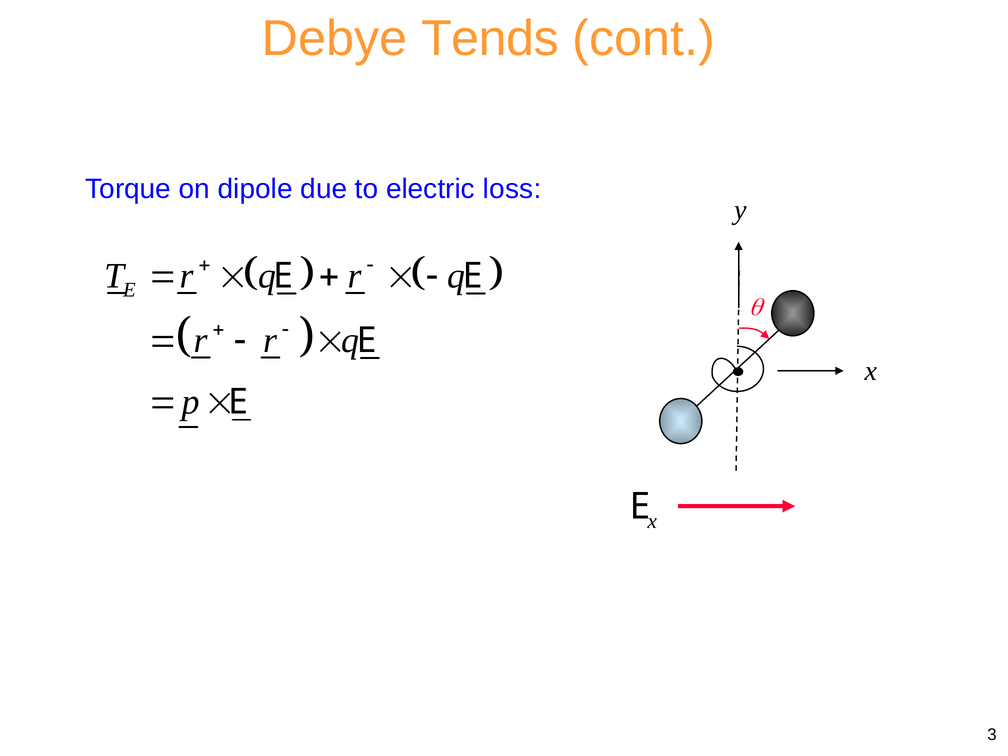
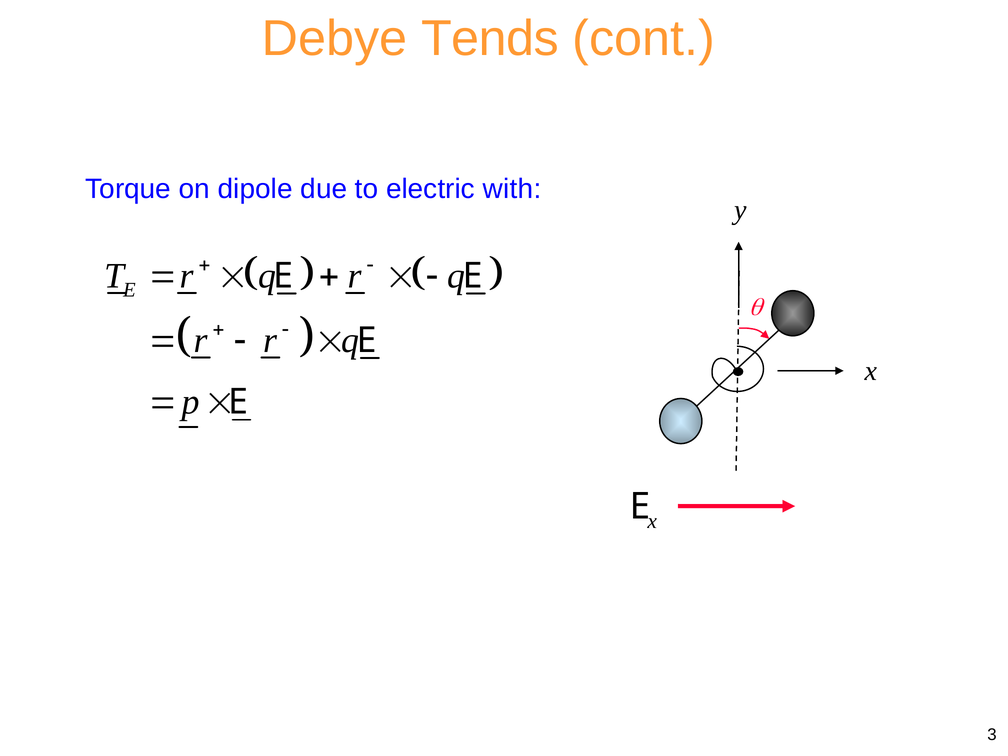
loss: loss -> with (512, 189)
